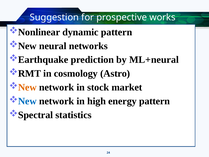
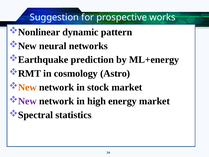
ML+neural: ML+neural -> ML+energy (154, 60)
New colour: blue -> purple (27, 101)
energy pattern: pattern -> market (154, 101)
